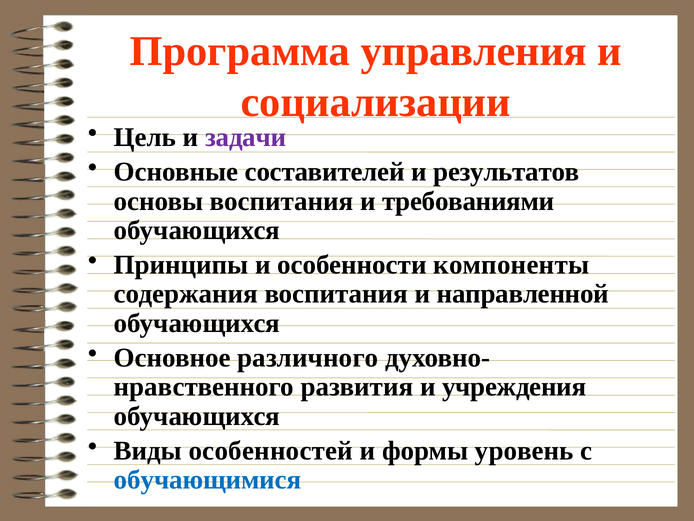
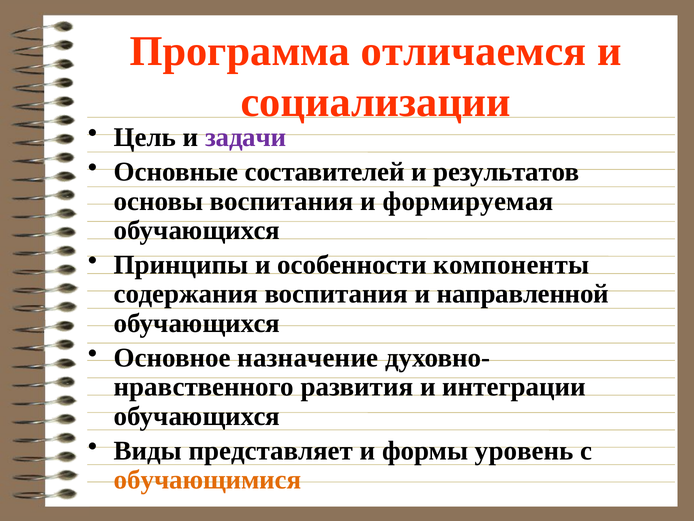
управления: управления -> отличаемся (474, 51)
требованиями: требованиями -> формируемая (468, 201)
различного: различного -> назначение (308, 357)
учреждения: учреждения -> интеграции (514, 387)
особенностей: особенностей -> представляет (271, 450)
обучающимися colour: blue -> orange (208, 480)
